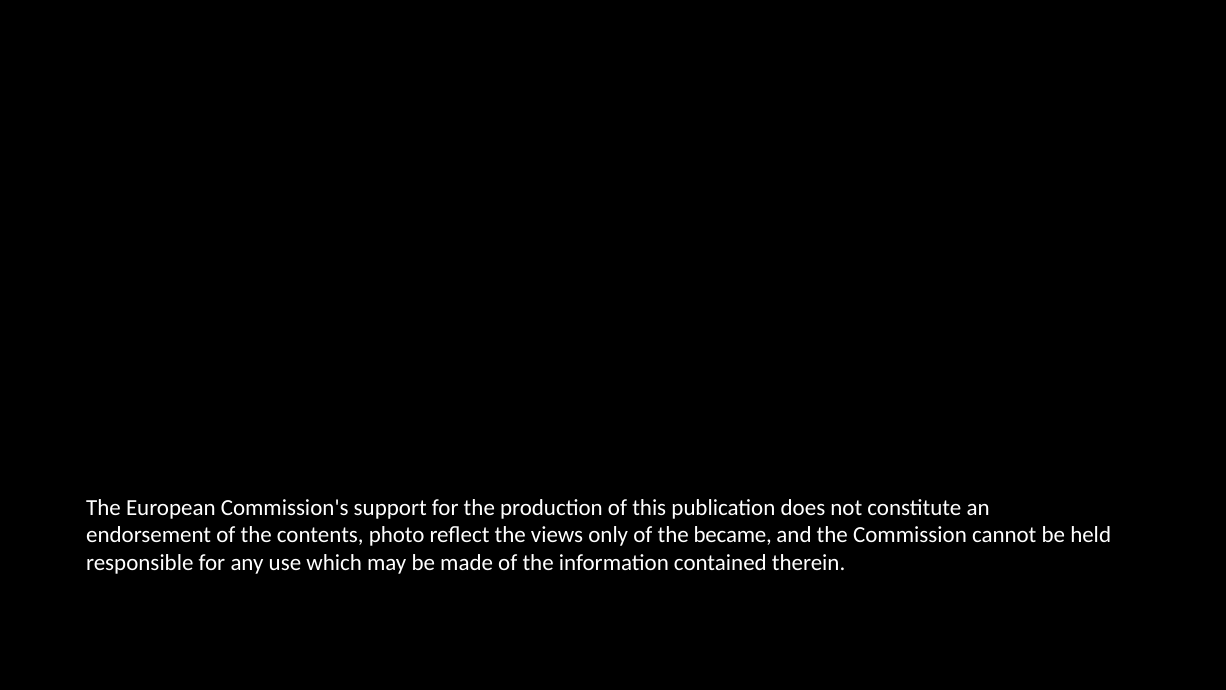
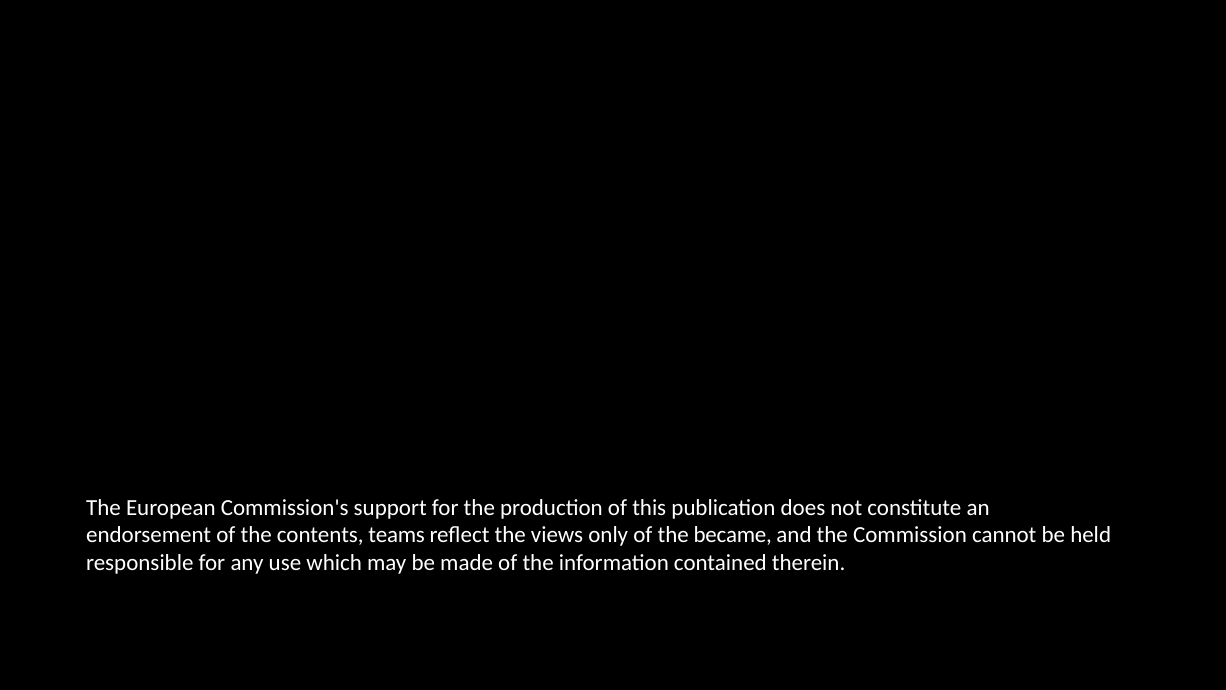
photo: photo -> teams (397, 535)
